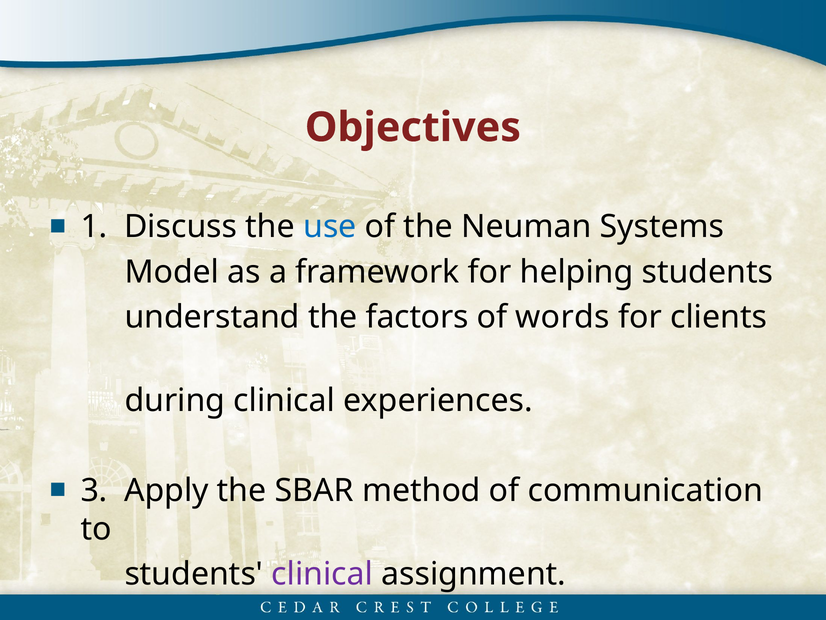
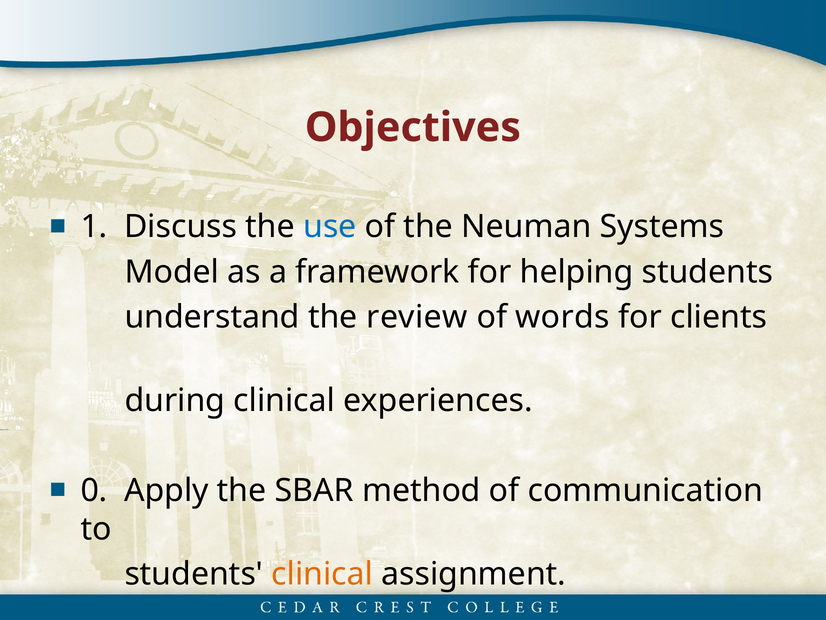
factors: factors -> review (417, 317)
3: 3 -> 0 (94, 490)
clinical colour: purple -> orange (322, 574)
